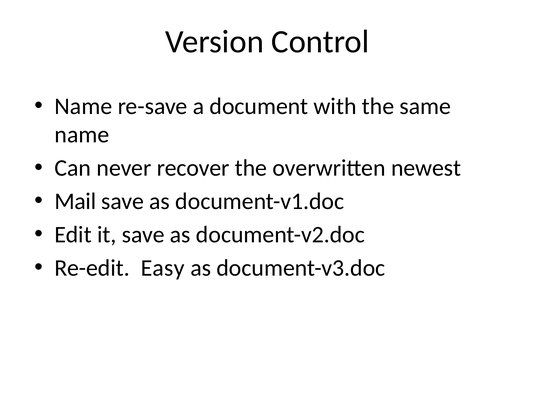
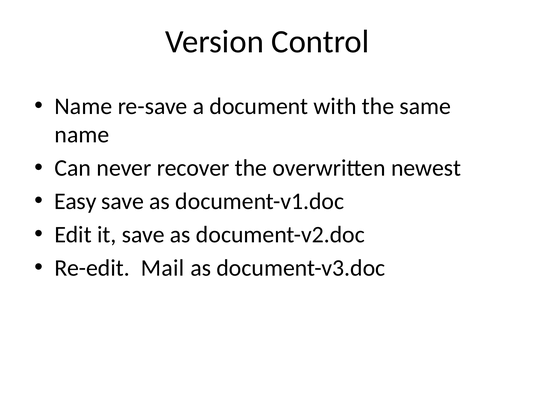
Mail: Mail -> Easy (75, 201)
Easy: Easy -> Mail (163, 268)
